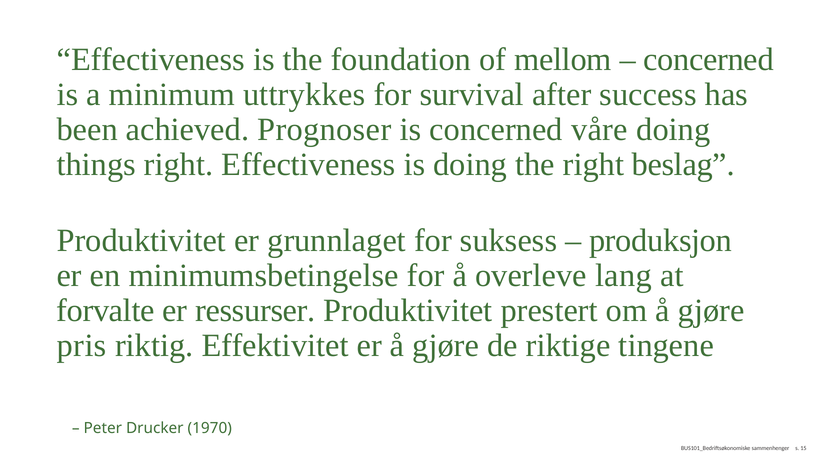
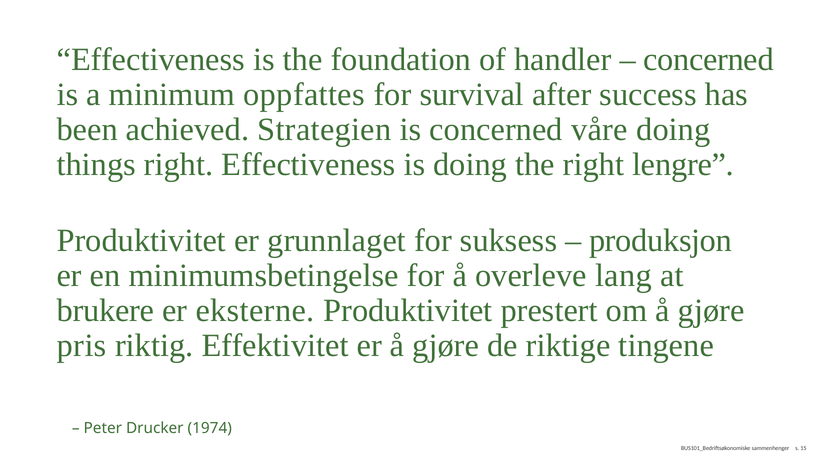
mellom: mellom -> handler (563, 60)
uttrykkes: uttrykkes -> oppfattes (304, 95)
Prognoser: Prognoser -> Strategien (324, 130)
beslag: beslag -> lengre (683, 165)
forvalte: forvalte -> brukere (105, 310)
ressurser: ressurser -> eksterne (255, 310)
1970: 1970 -> 1974 (210, 428)
